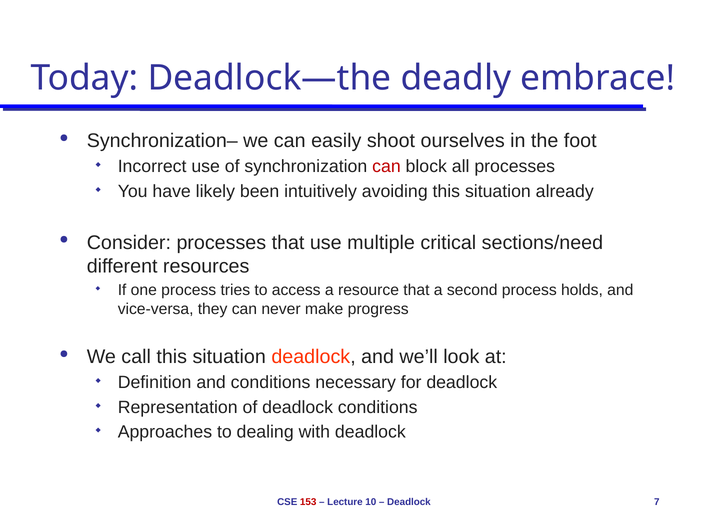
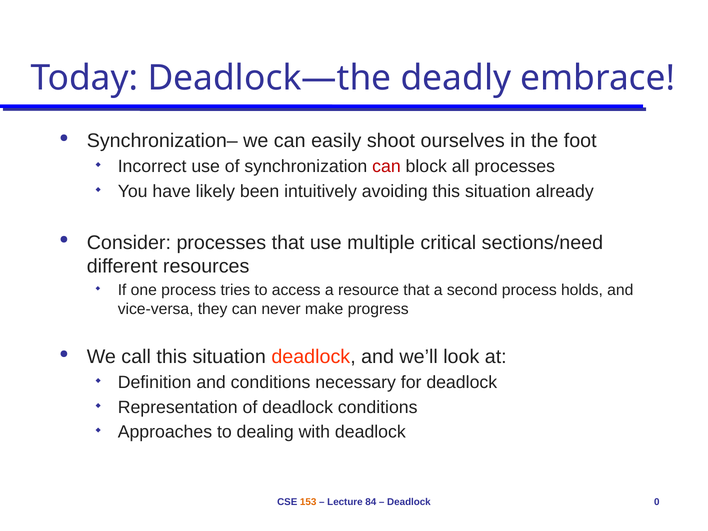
153 colour: red -> orange (308, 502)
10: 10 -> 84 (371, 502)
7: 7 -> 0 (657, 502)
